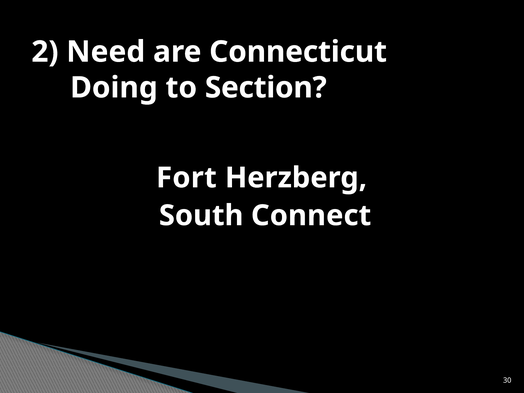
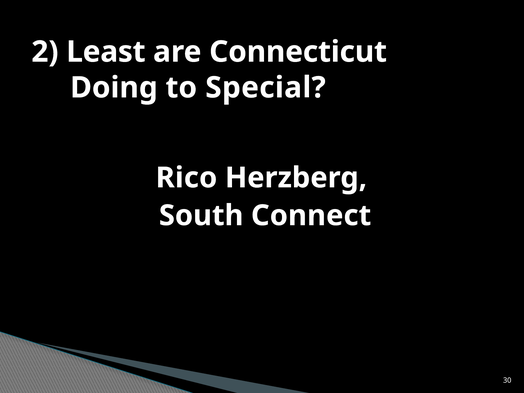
Need: Need -> Least (106, 52)
Section: Section -> Special (265, 88)
Fort: Fort -> Rico (186, 178)
